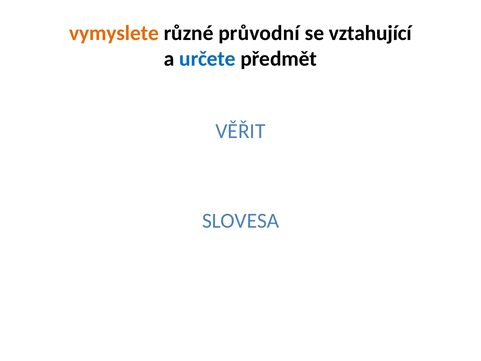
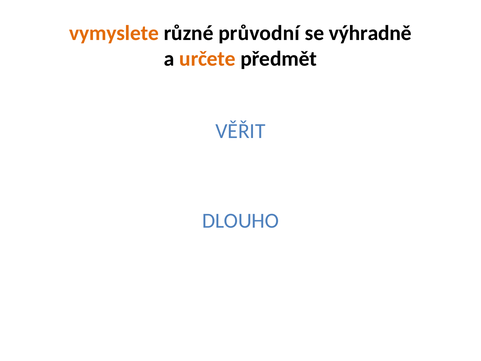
vztahující: vztahující -> výhradně (370, 33)
určete colour: blue -> orange (208, 59)
SLOVESA: SLOVESA -> DLOUHO (241, 221)
